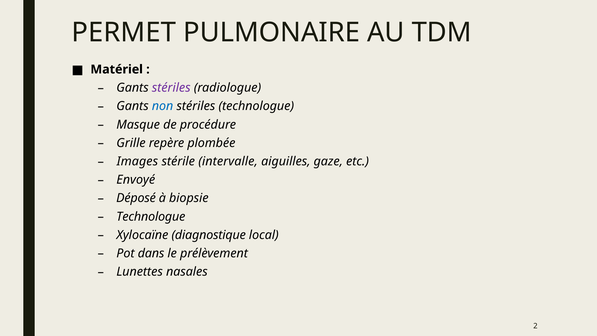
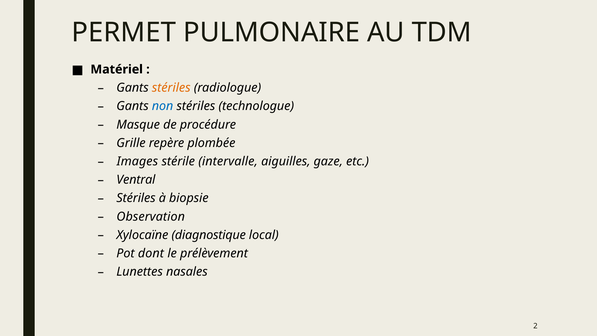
stériles colour: purple -> orange (171, 88)
Envoyé: Envoyé -> Ventral (136, 180)
Déposé: Déposé -> Stériles (136, 198)
Technologue: Technologue -> Observation (151, 216)
dans: dans -> dont (151, 253)
